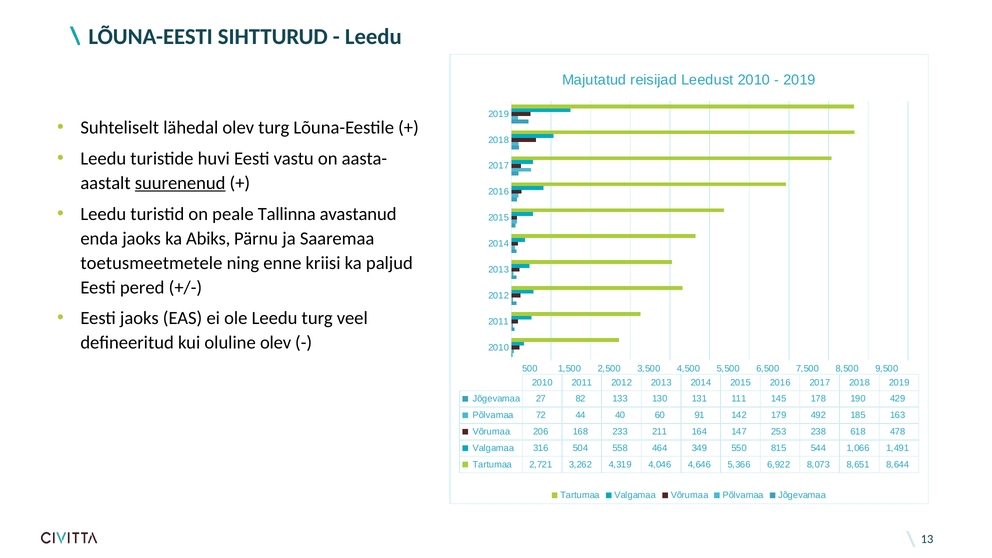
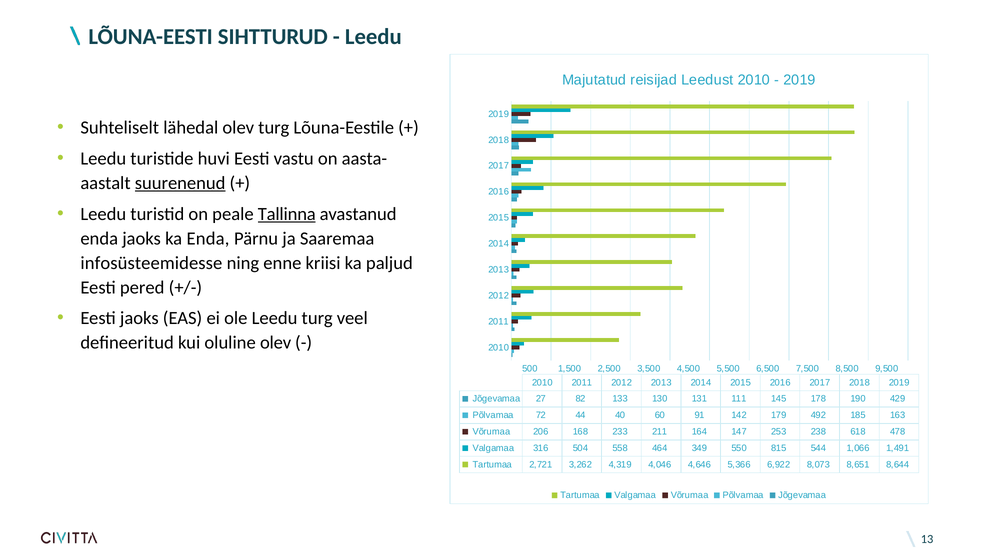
Tallinna underline: none -> present (287, 214)
ka Abiks: Abiks -> Enda (208, 238)
toetusmeetmetele: toetusmeetmetele -> infosüsteemidesse (151, 263)
